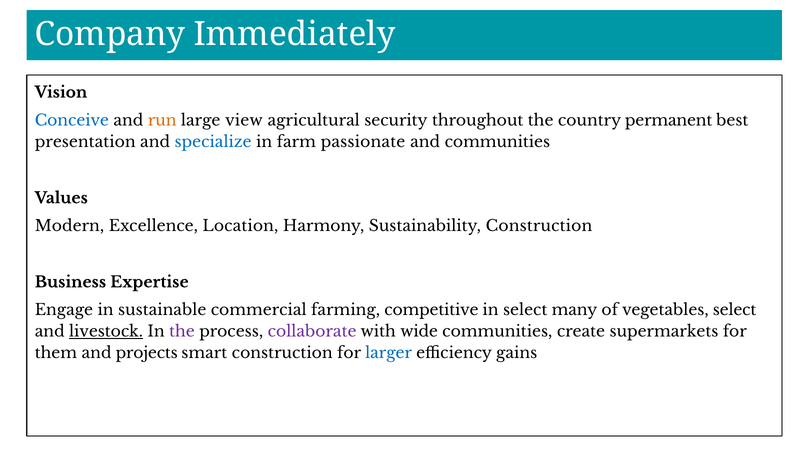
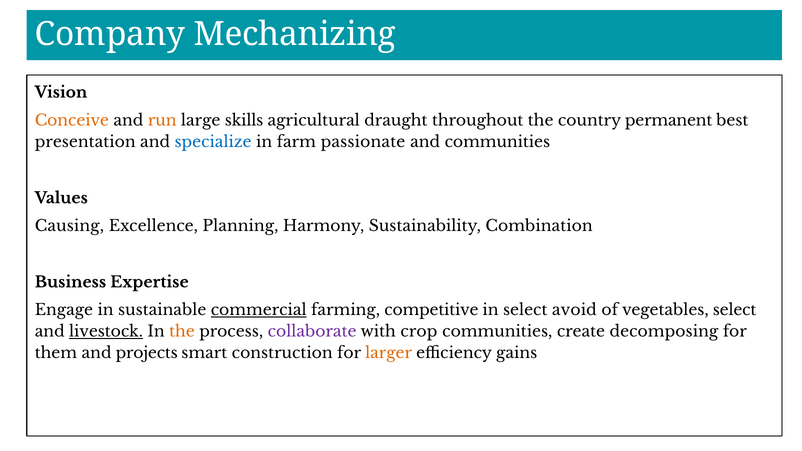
Immediately: Immediately -> Mechanizing (295, 34)
Conceive colour: blue -> orange (72, 121)
view: view -> skills (244, 121)
security: security -> draught (396, 121)
Modern: Modern -> Causing (69, 226)
Location: Location -> Planning (240, 226)
Sustainability Construction: Construction -> Combination (539, 226)
commercial underline: none -> present (259, 310)
many: many -> avoid (574, 310)
the colour: purple -> orange (182, 332)
wide: wide -> crop (419, 332)
supermarkets: supermarkets -> decomposing (664, 332)
larger colour: blue -> orange (389, 353)
